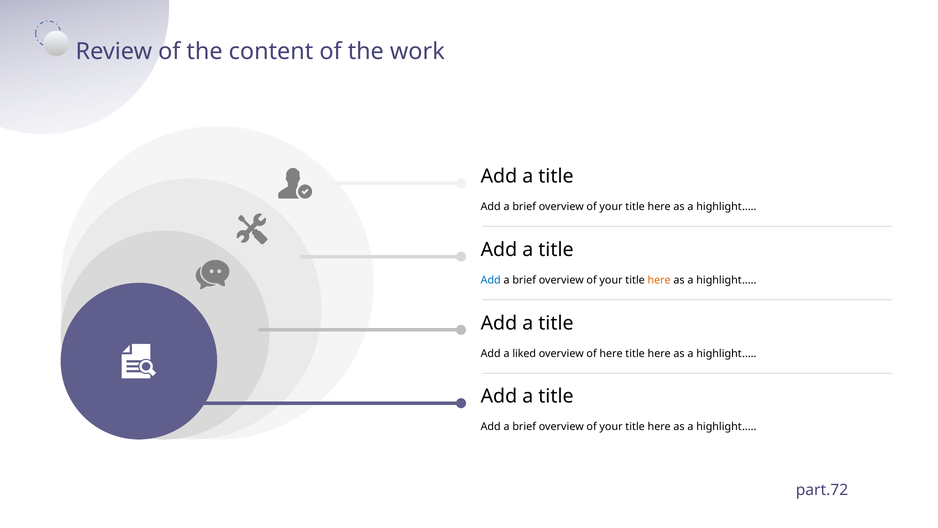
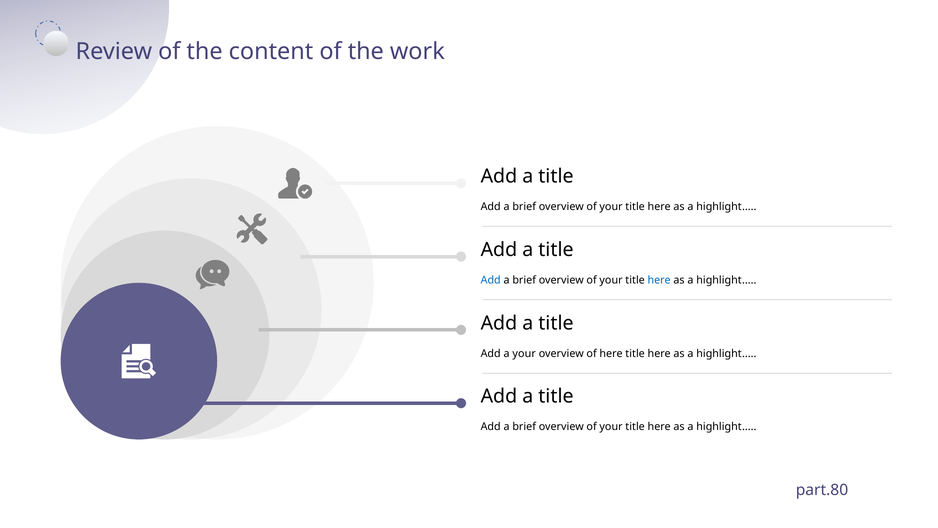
here colour: orange -> blue (659, 280)
a liked: liked -> your (524, 353)
part.72: part.72 -> part.80 (822, 490)
